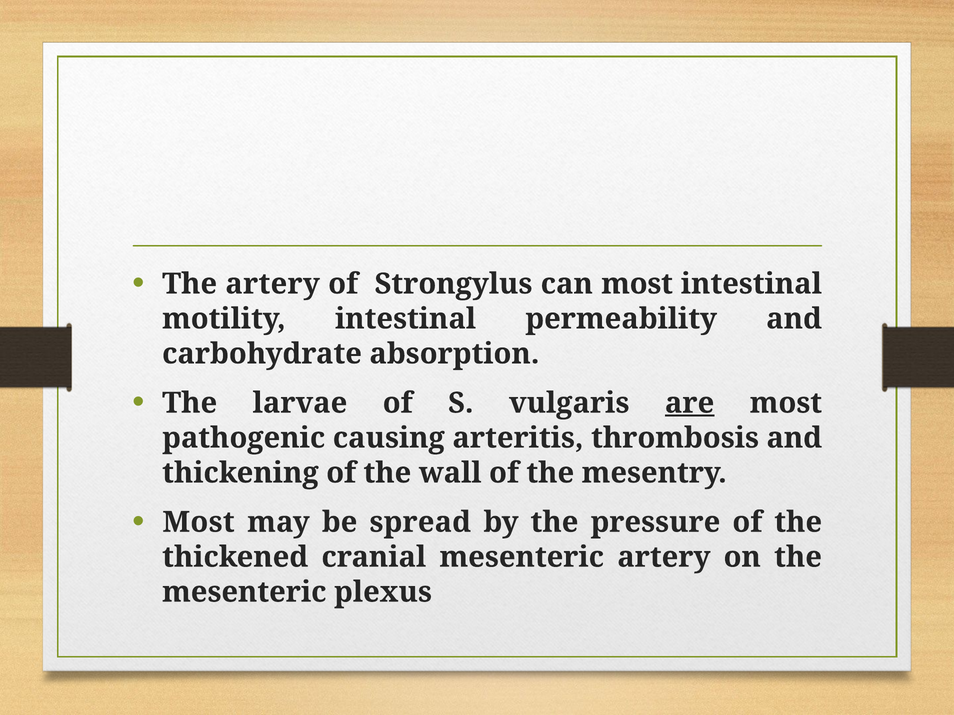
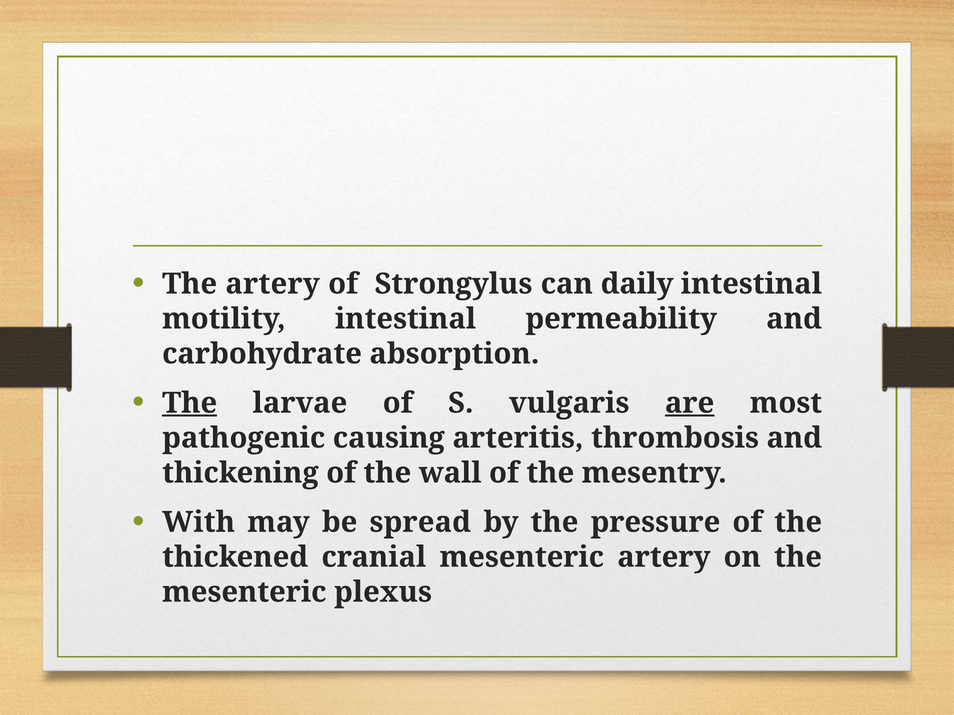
can most: most -> daily (637, 284)
The underline: none -> present (190, 403)
Most: Most -> With (199, 523)
